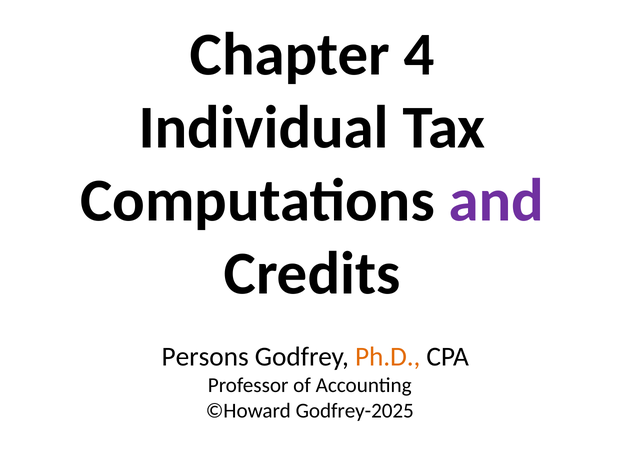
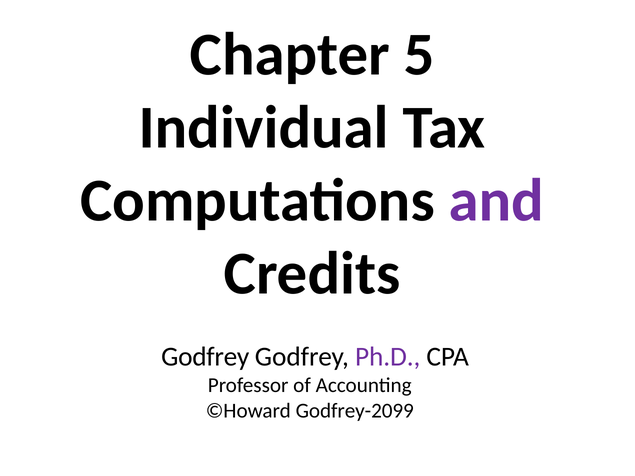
4: 4 -> 5 (419, 55)
Persons: Persons -> Godfrey (205, 357)
Ph.D colour: orange -> purple (388, 357)
Godfrey-2025: Godfrey-2025 -> Godfrey-2099 (355, 411)
